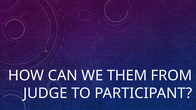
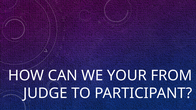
THEM: THEM -> YOUR (127, 76)
